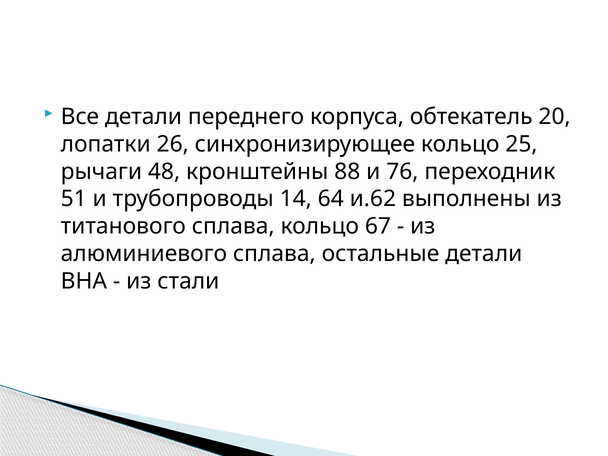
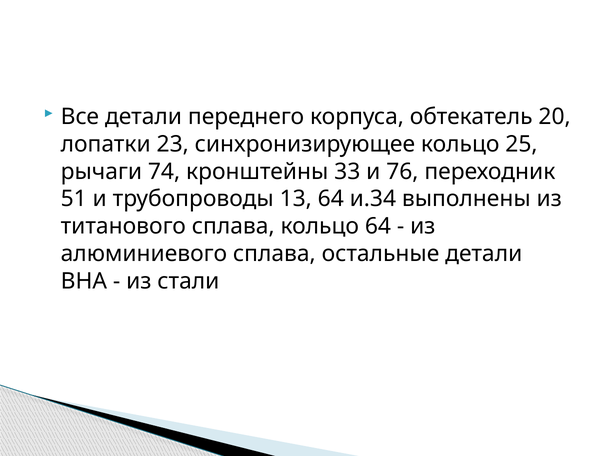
26: 26 -> 23 (173, 144)
48: 48 -> 74 (164, 172)
88: 88 -> 33 (347, 172)
14: 14 -> 13 (296, 199)
и.62: и.62 -> и.34 (373, 199)
кольцо 67: 67 -> 64 (378, 226)
